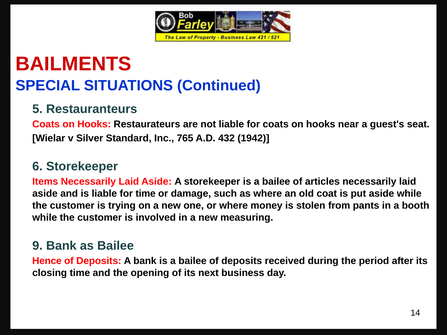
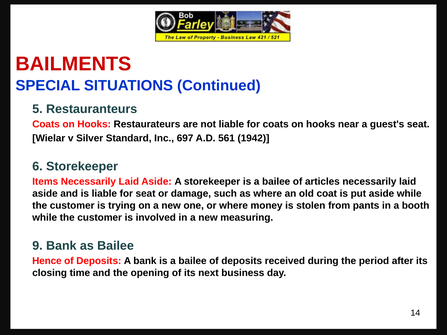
765: 765 -> 697 (185, 138)
432: 432 -> 561 (227, 138)
for time: time -> seat (146, 194)
